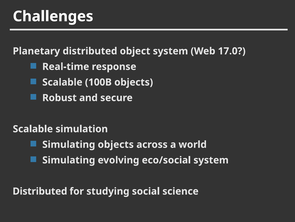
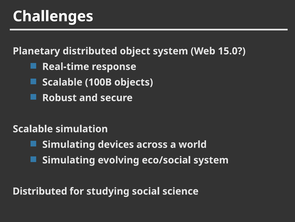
17.0: 17.0 -> 15.0 (232, 51)
Simulating objects: objects -> devices (116, 144)
